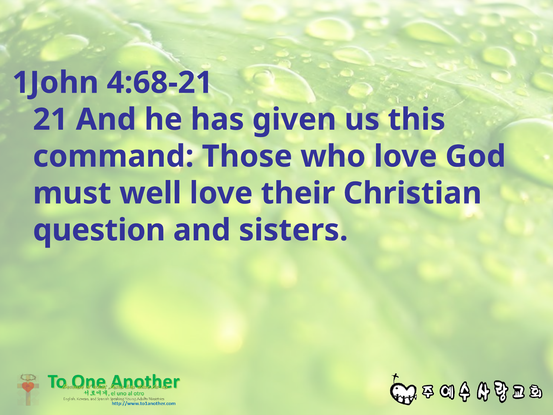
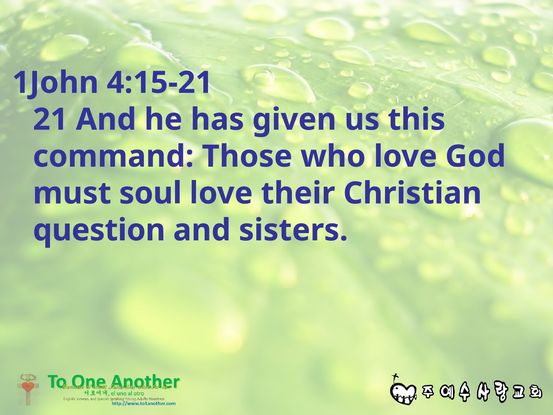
4:68-21: 4:68-21 -> 4:15-21 (160, 83)
well: well -> soul (150, 193)
